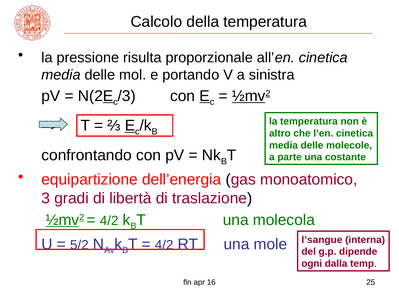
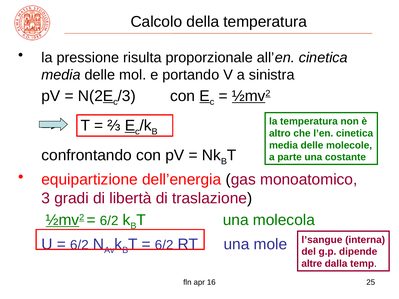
4/2: 4/2 -> 6/2 (109, 221)
5/2: 5/2 -> 6/2 (79, 245)
4/2: 4/2 -> 6/2 (164, 245)
ogni: ogni -> altre (312, 264)
